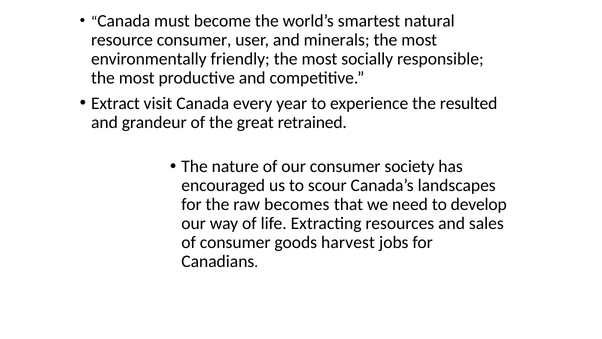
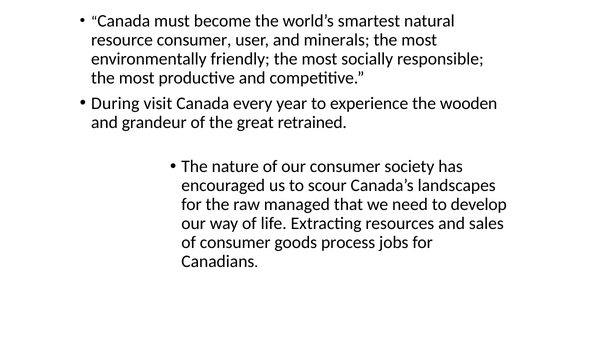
Extract: Extract -> During (115, 103)
resulted: resulted -> wooden (469, 103)
becomes: becomes -> managed (297, 204)
harvest: harvest -> process (348, 242)
